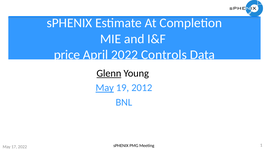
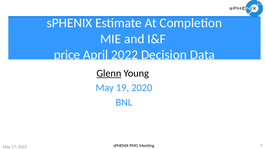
Controls: Controls -> Decision (164, 55)
May underline: present -> none (105, 88)
2012: 2012 -> 2020 (142, 88)
